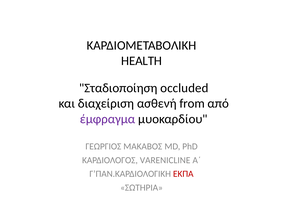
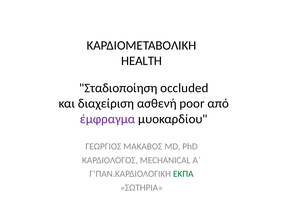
from: from -> poor (192, 103)
VARENICLINE: VARENICLINE -> MECHANICAL (165, 160)
ΕΚΠΑ colour: red -> green (183, 173)
